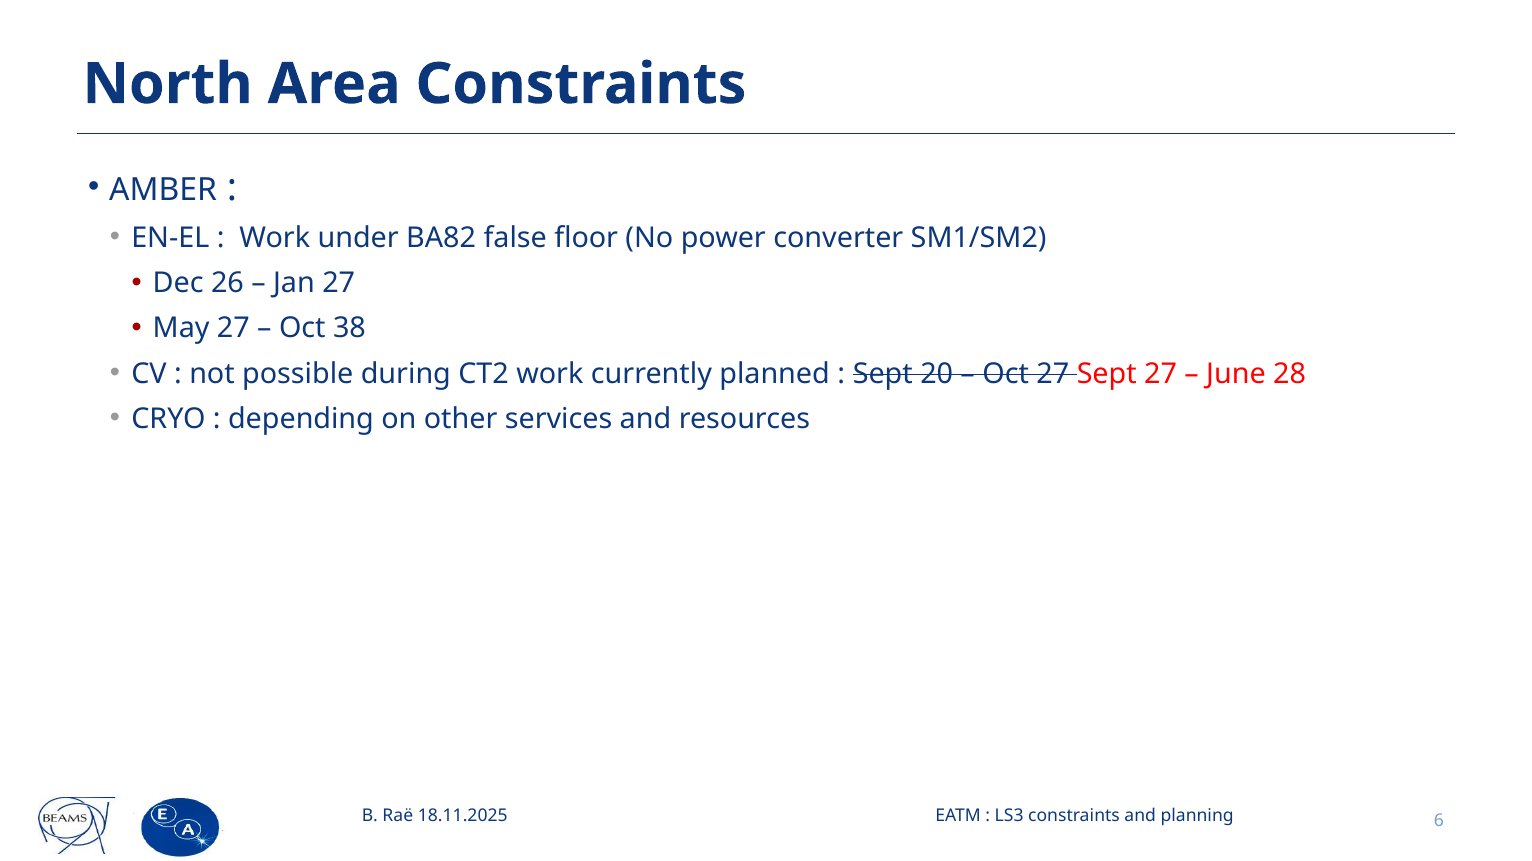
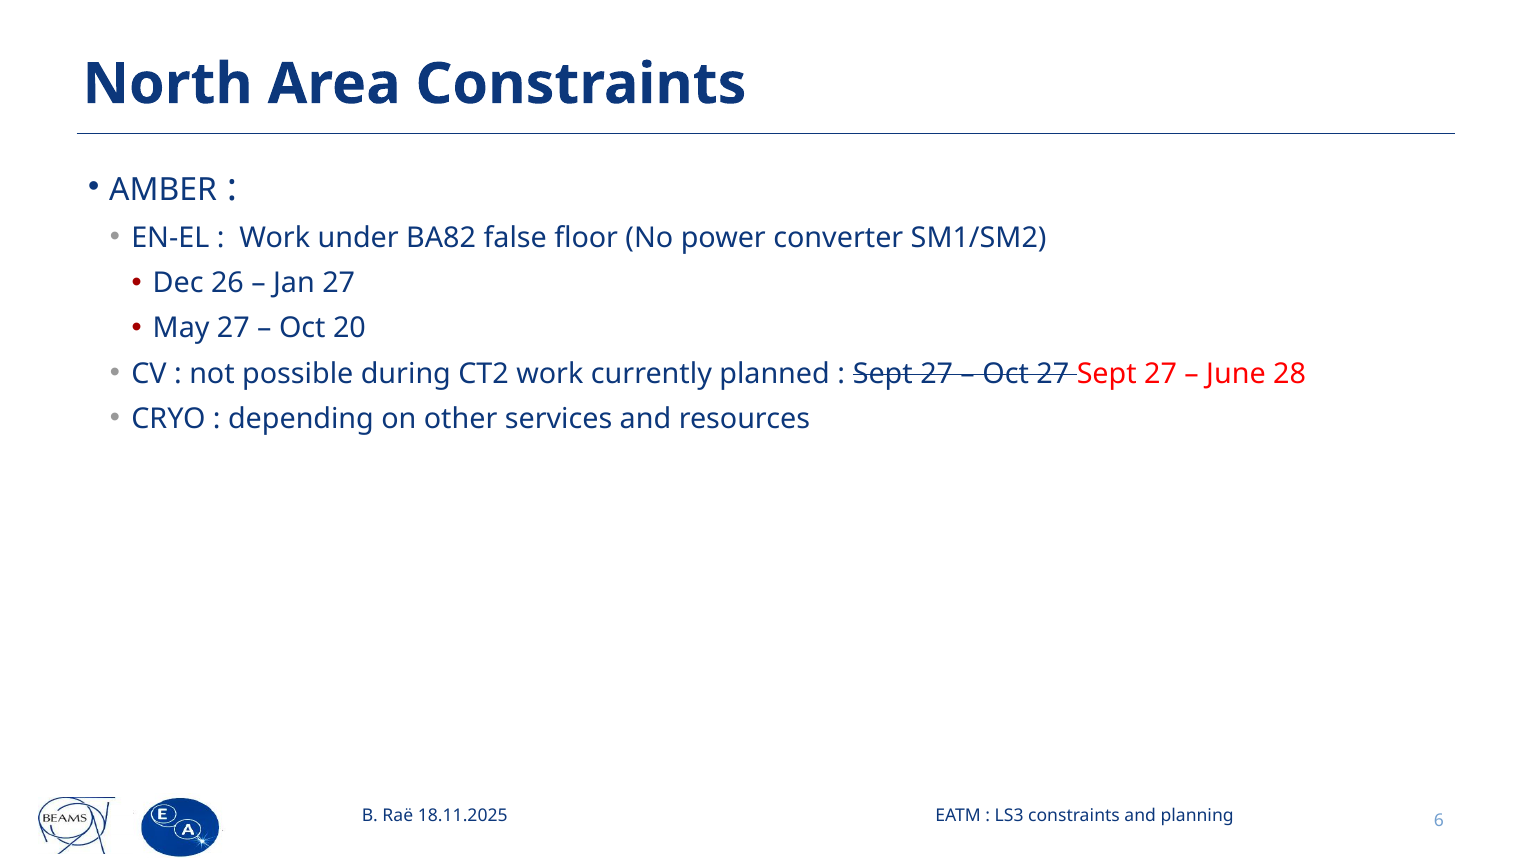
38: 38 -> 20 (349, 329)
20: 20 -> 27 (937, 374)
